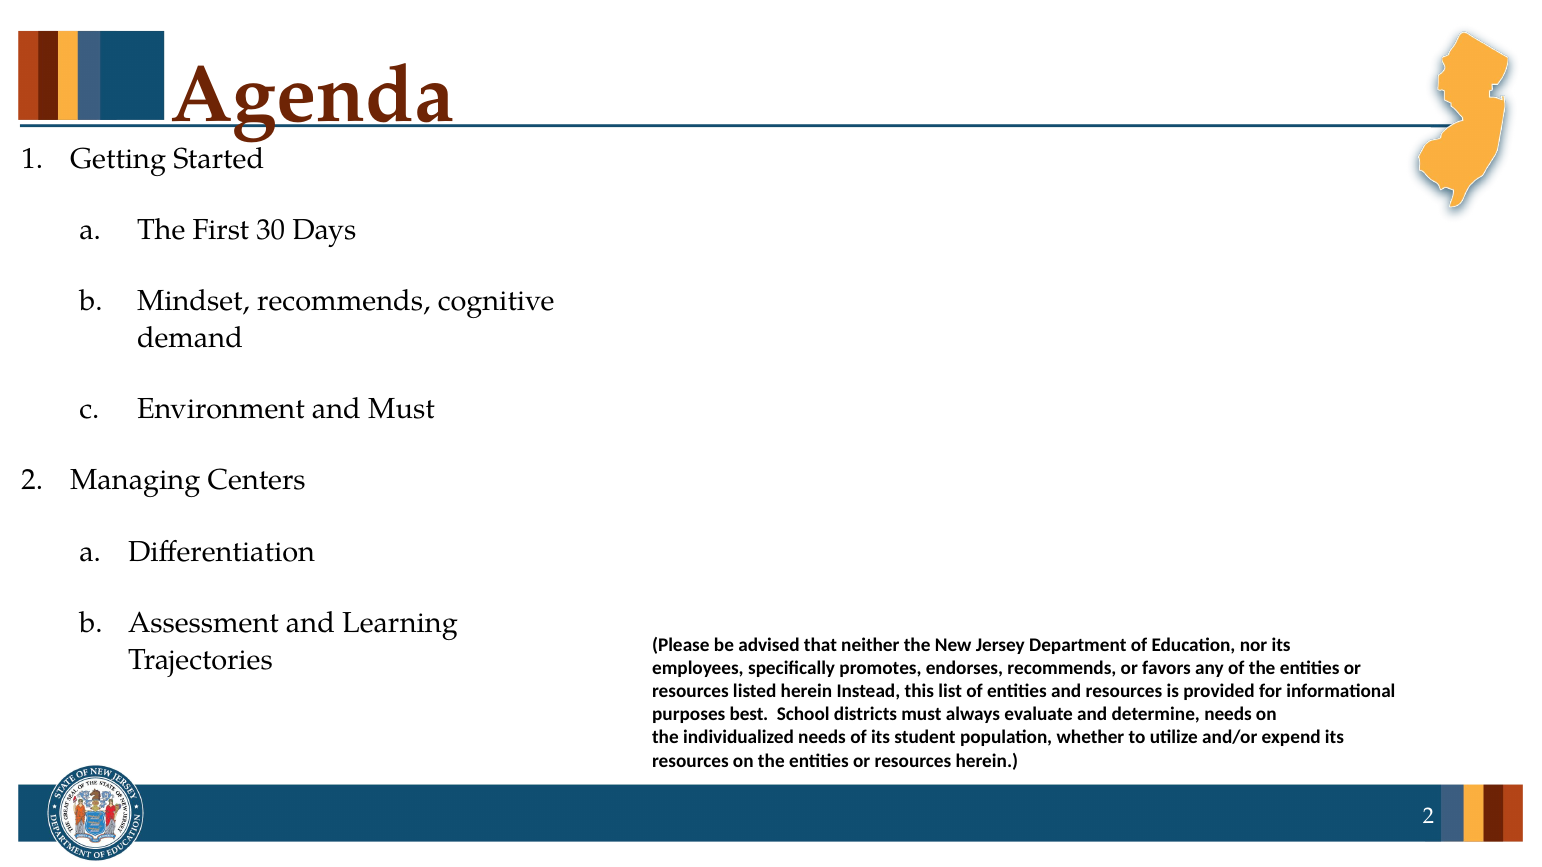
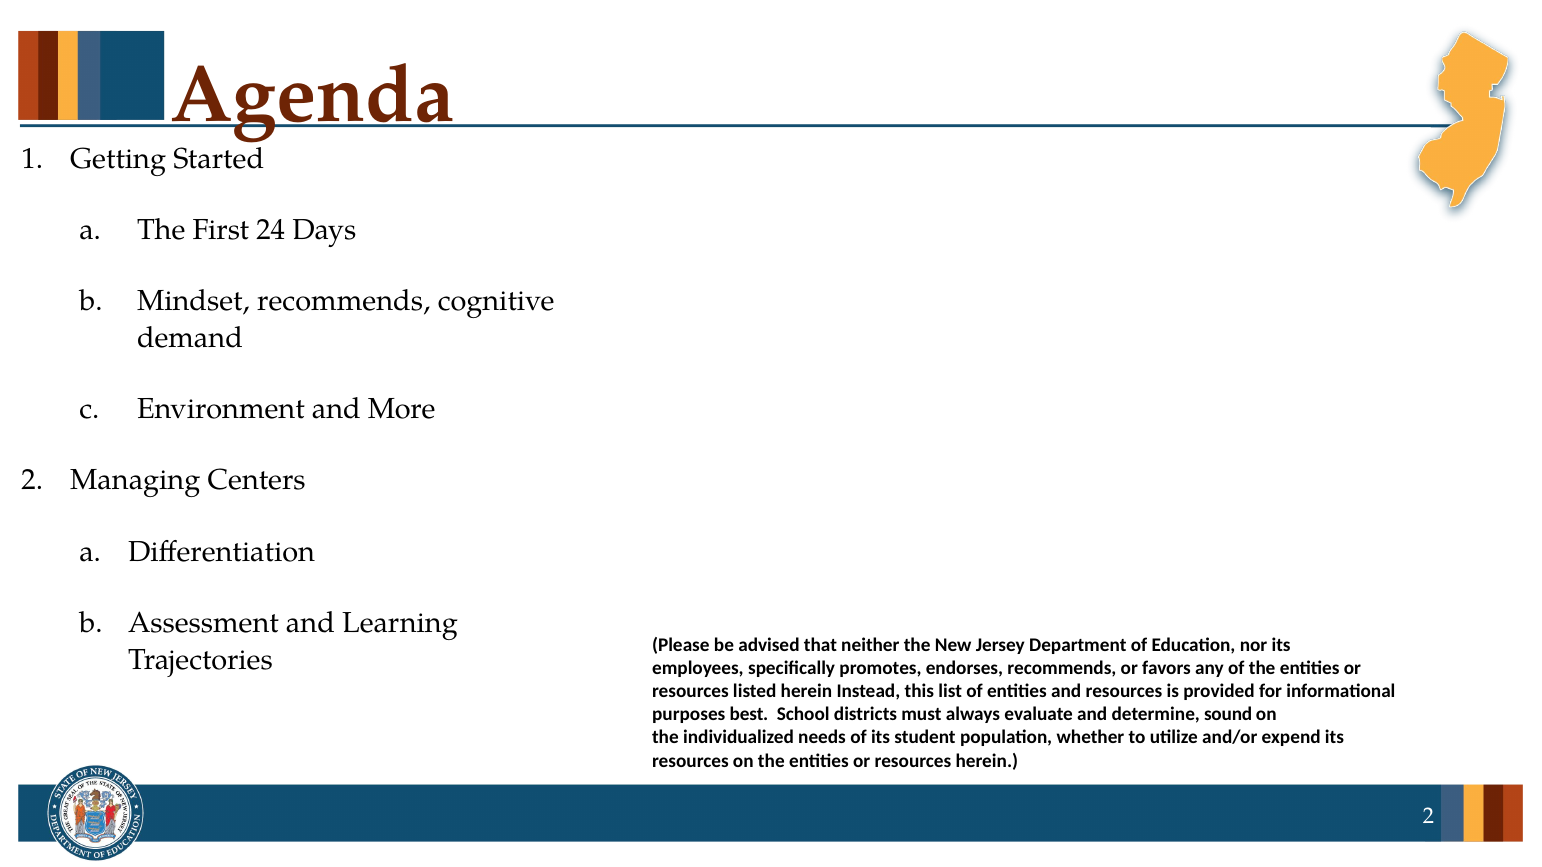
30: 30 -> 24 (271, 230)
and Must: Must -> More (402, 409)
determine needs: needs -> sound (1228, 715)
